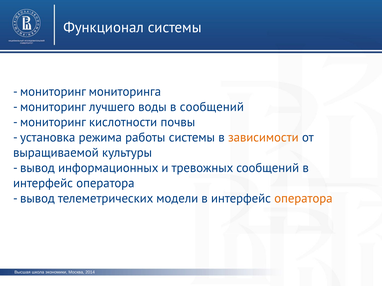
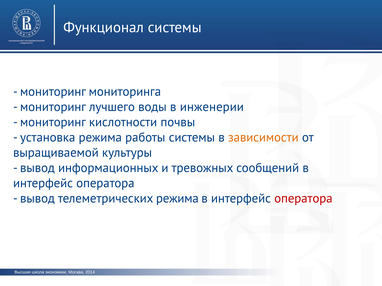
в сообщений: сообщений -> инженерии (212, 107)
телеметрических модели: модели -> режима (177, 199)
оператора colour: orange -> red (303, 199)
